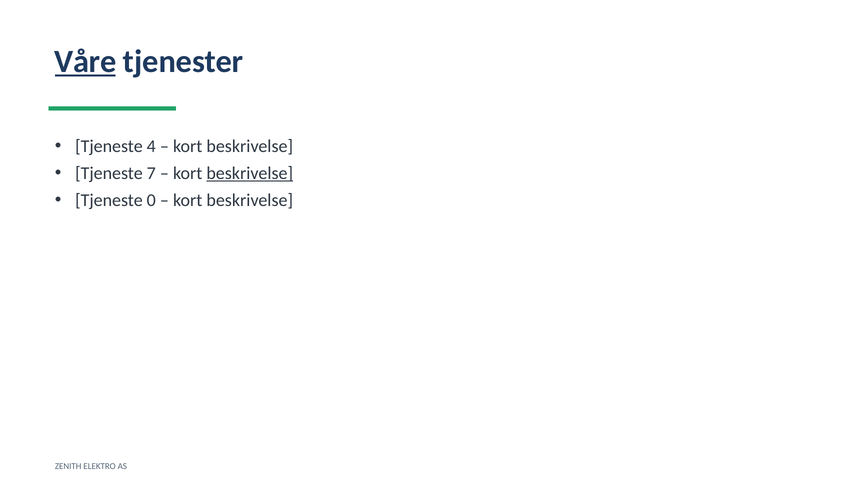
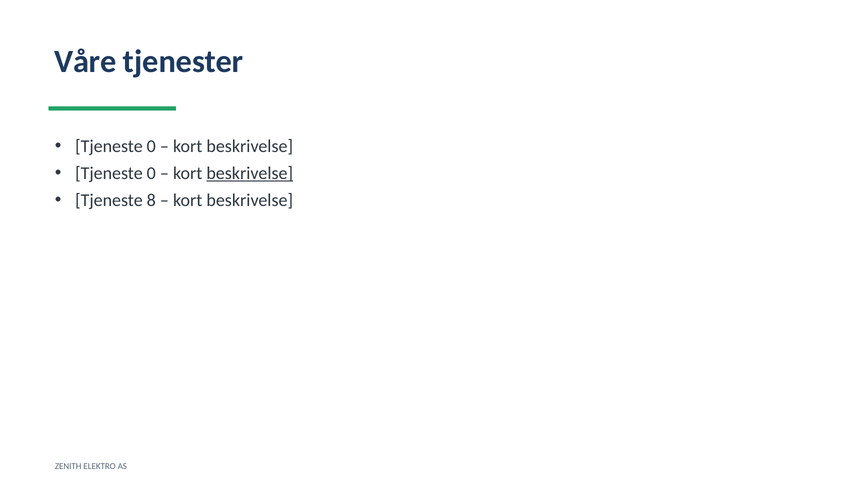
Våre underline: present -> none (85, 62)
4: 4 -> 0 (151, 146)
7: 7 -> 0 (151, 173)
0: 0 -> 8 (151, 200)
